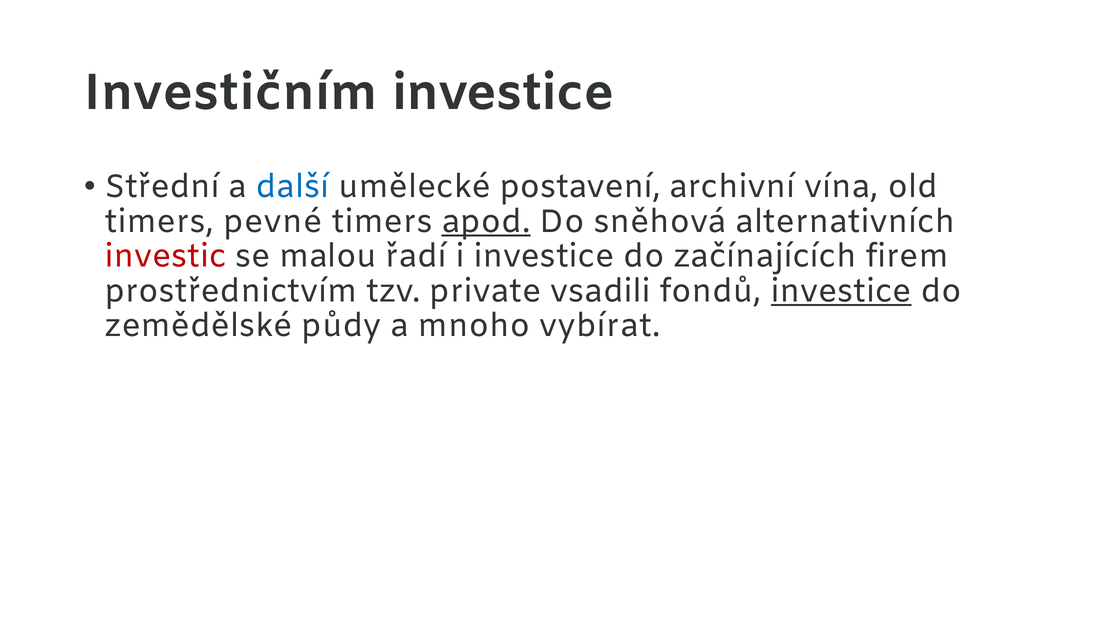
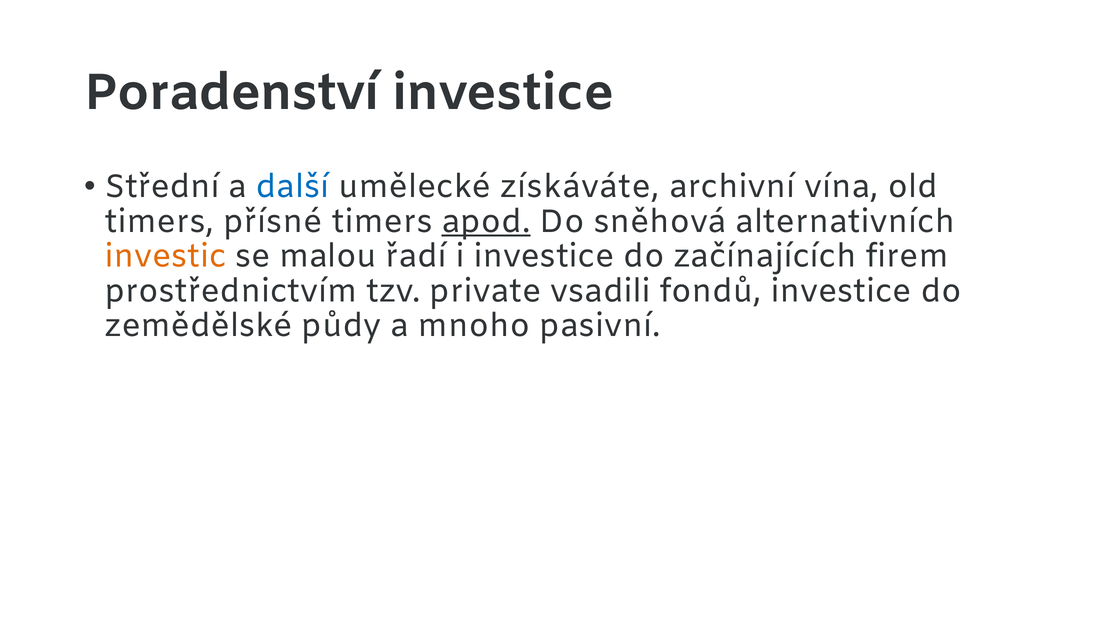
Investičním: Investičním -> Poradenství (232, 93)
postavení: postavení -> získáváte (580, 187)
pevné: pevné -> přísné (273, 221)
investic colour: red -> orange (166, 256)
investice underline: present -> none (841, 291)
vybírat: vybírat -> pasivní (600, 326)
